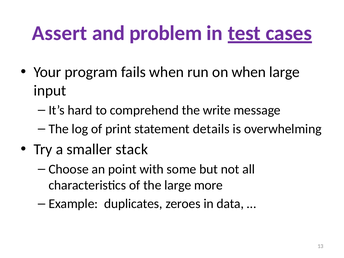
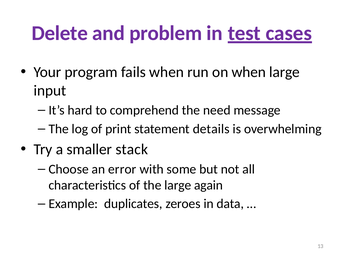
Assert: Assert -> Delete (60, 33)
write: write -> need (217, 110)
point: point -> error (122, 169)
more: more -> again (209, 185)
